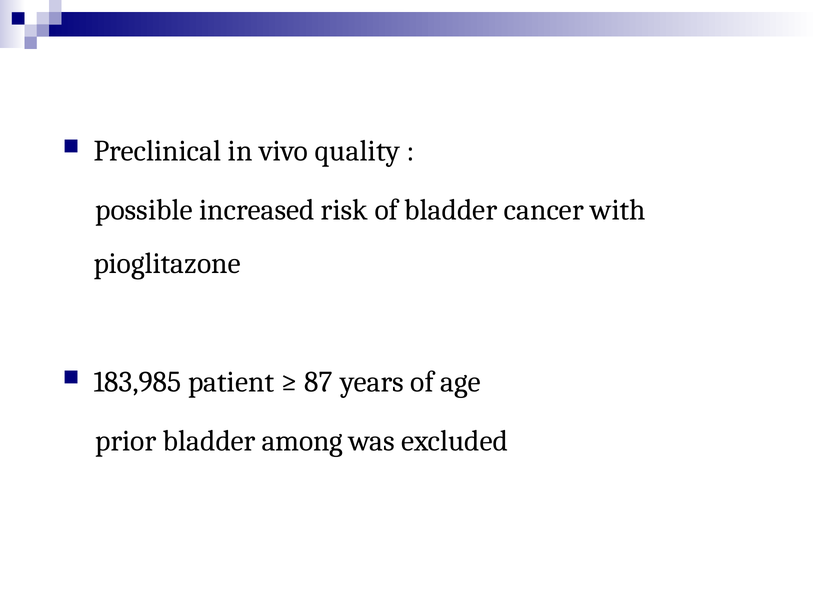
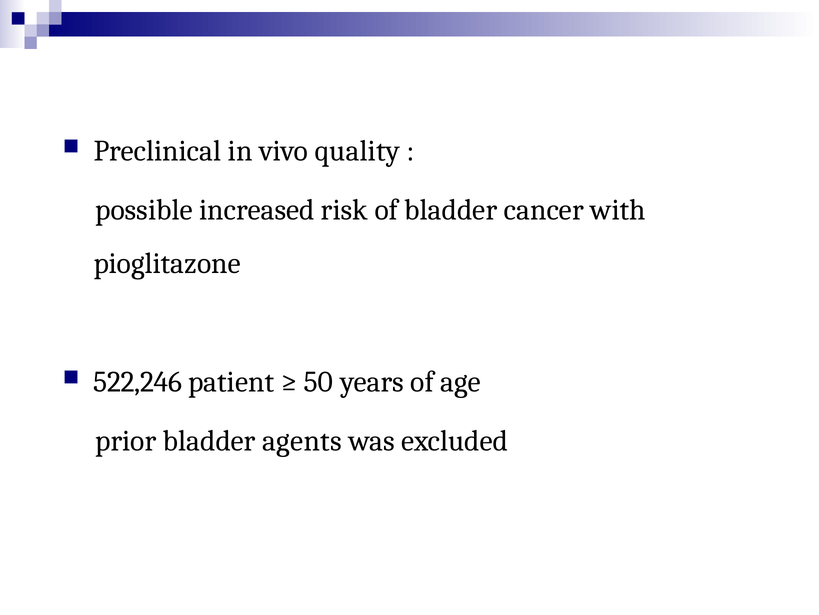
183,985: 183,985 -> 522,246 (138, 381)
87: 87 -> 50 (318, 381)
among: among -> agents (302, 440)
